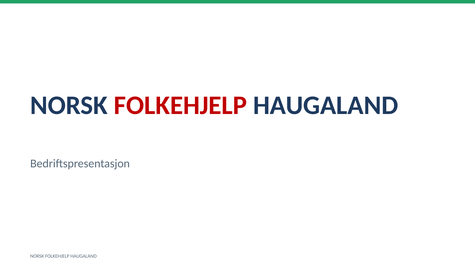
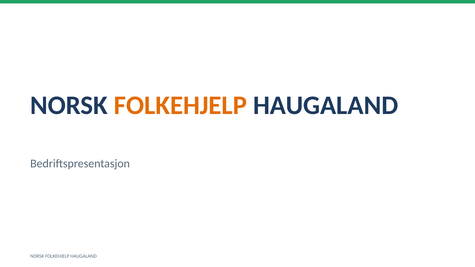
FOLKEHJELP colour: red -> orange (181, 105)
